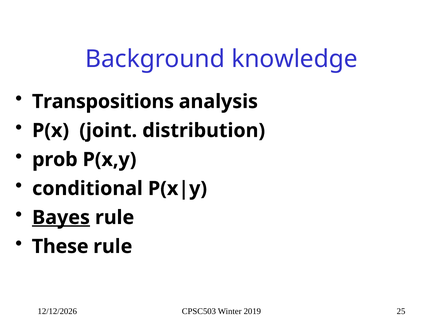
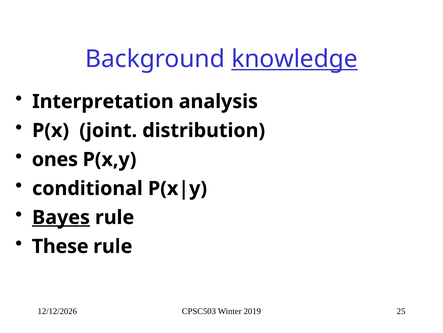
knowledge underline: none -> present (295, 59)
Transpositions: Transpositions -> Interpretation (103, 101)
prob: prob -> ones (55, 159)
